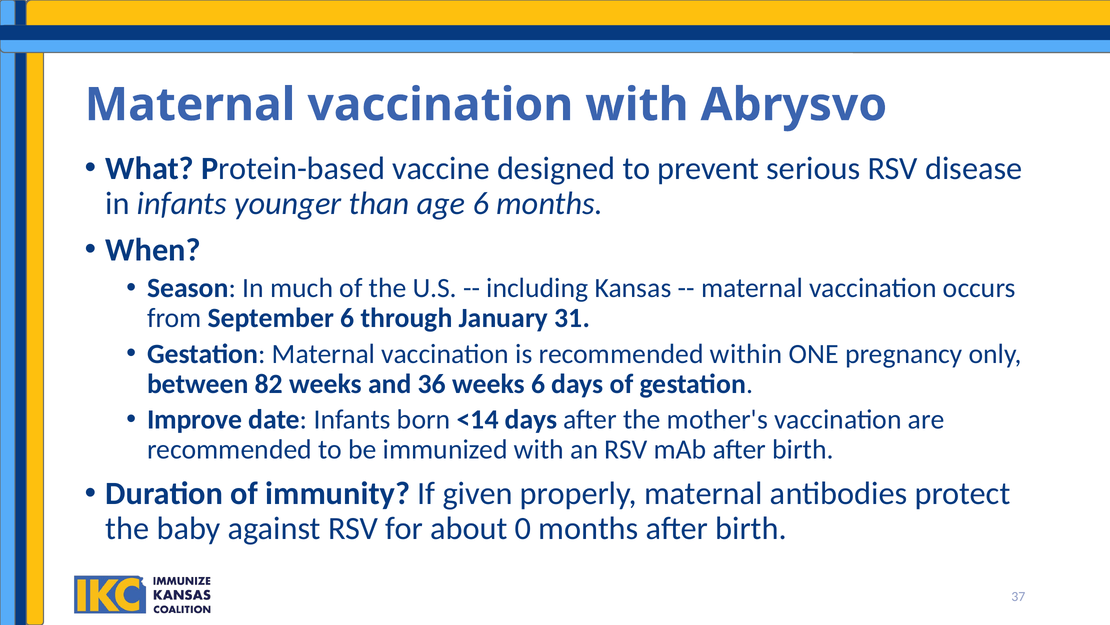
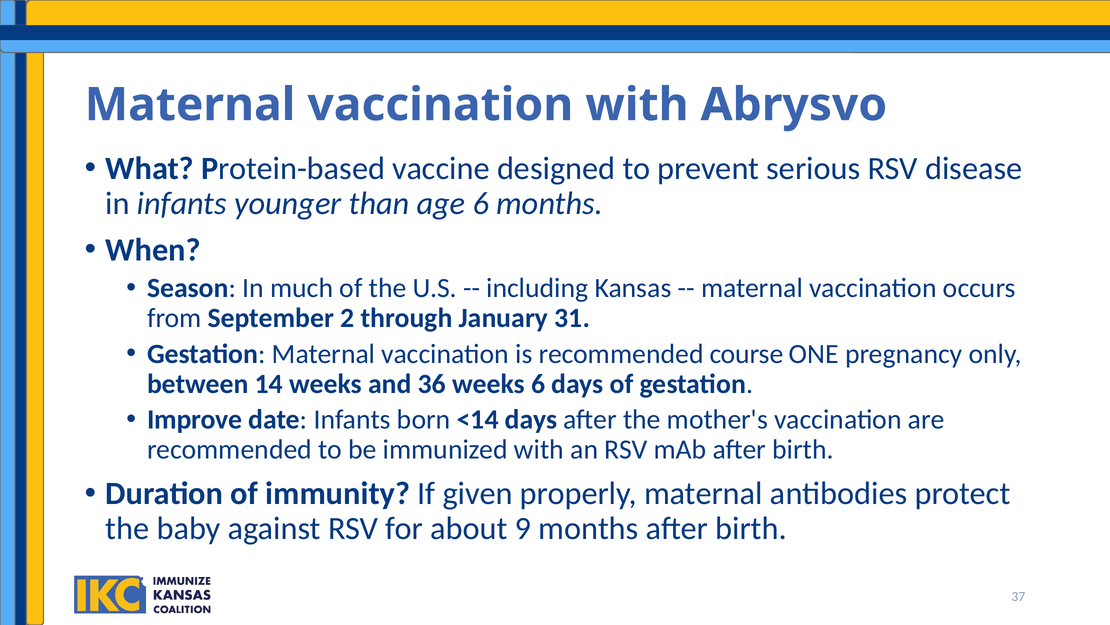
September 6: 6 -> 2 (347, 318)
within: within -> course (746, 354)
82: 82 -> 14 (269, 384)
0: 0 -> 9 (523, 528)
